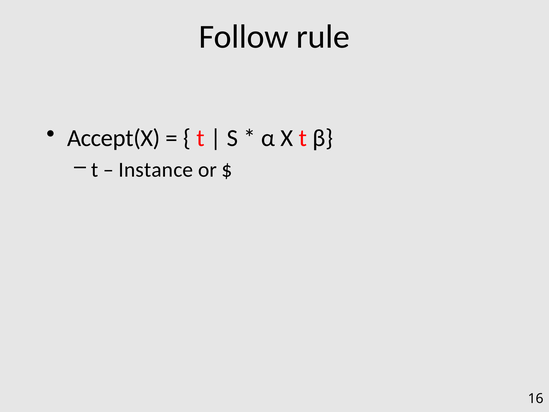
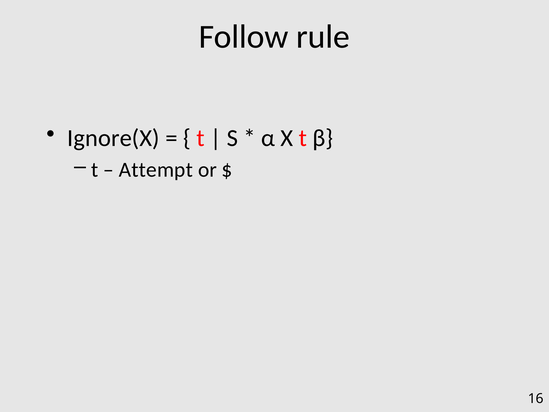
Accept(X: Accept(X -> Ignore(X (113, 138)
Instance: Instance -> Attempt (156, 170)
